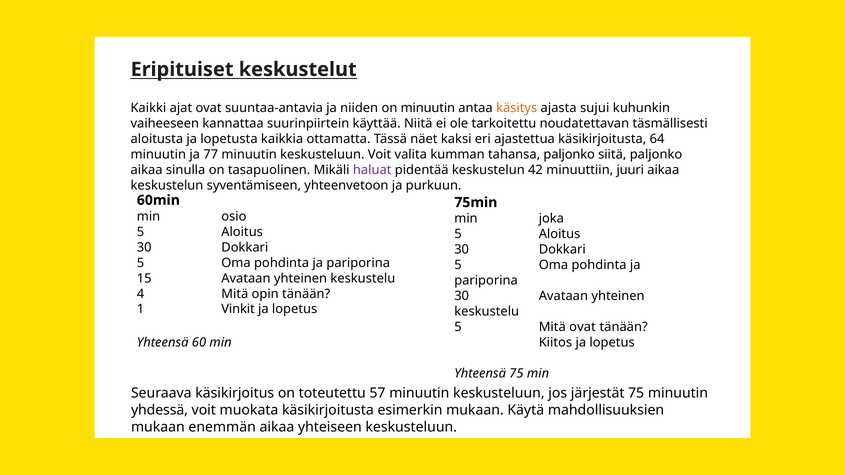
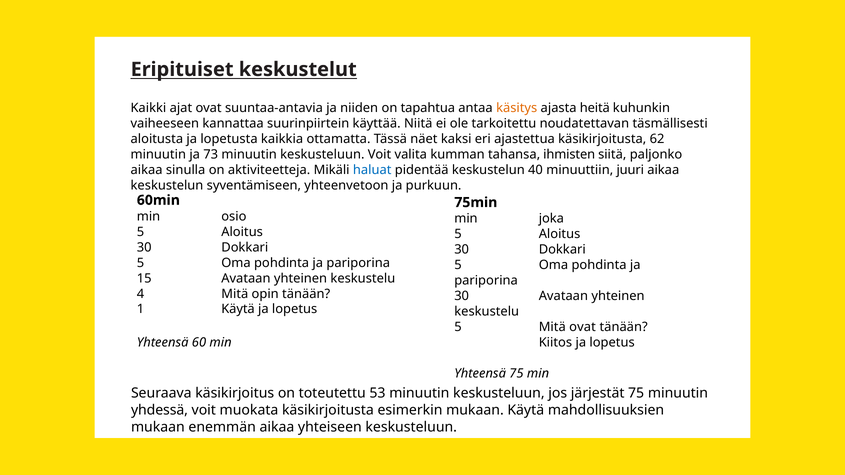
on minuutin: minuutin -> tapahtua (428, 108)
sujui: sujui -> heitä (595, 108)
64: 64 -> 62 (657, 139)
77: 77 -> 73 (211, 155)
tahansa paljonko: paljonko -> ihmisten (569, 155)
tasapuolinen: tasapuolinen -> aktiviteetteja (269, 170)
haluat colour: purple -> blue (372, 170)
42: 42 -> 40 (535, 170)
1 Vinkit: Vinkit -> Käytä (238, 309)
57: 57 -> 53 (377, 393)
